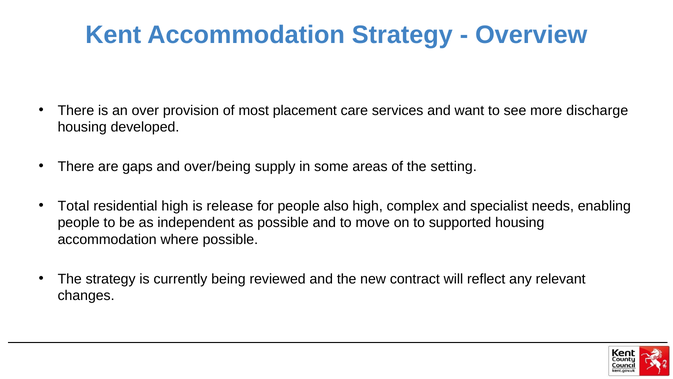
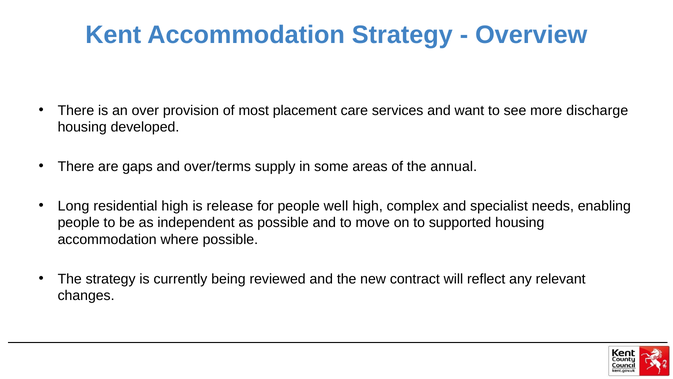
over/being: over/being -> over/terms (217, 166)
setting: setting -> annual (454, 166)
Total: Total -> Long (74, 206)
also: also -> well (336, 206)
